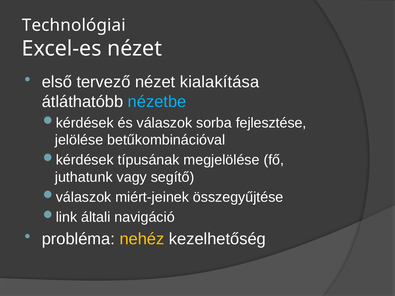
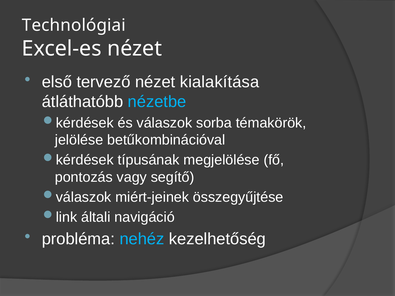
fejlesztése: fejlesztése -> témakörök (271, 123)
juthatunk: juthatunk -> pontozás (84, 177)
nehéz colour: yellow -> light blue (142, 239)
